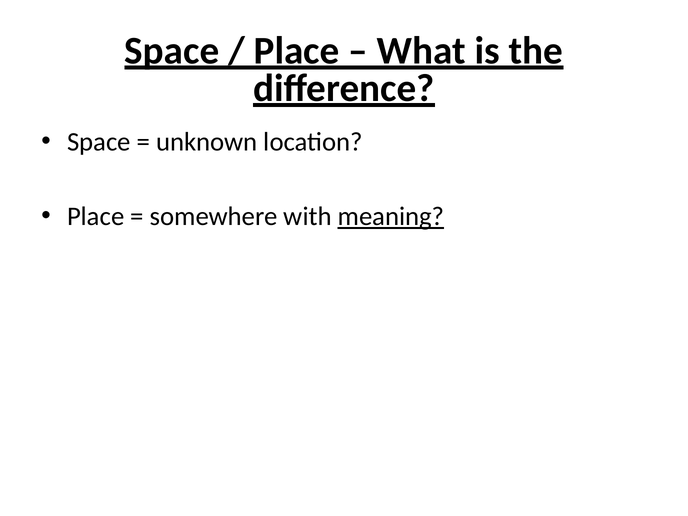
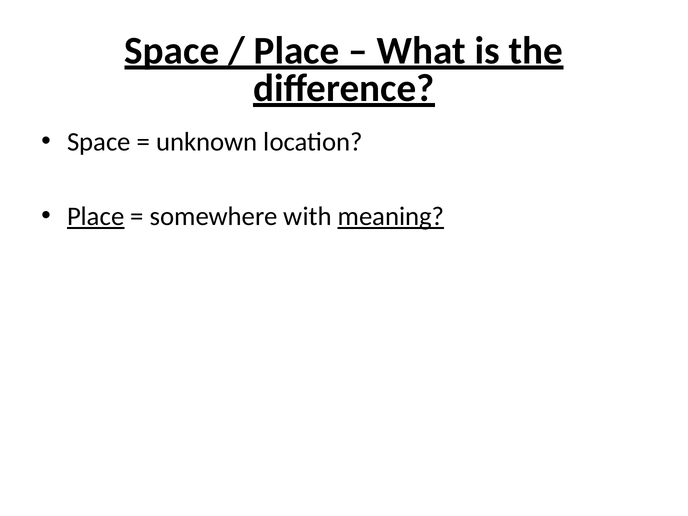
Place underline: none -> present (96, 217)
